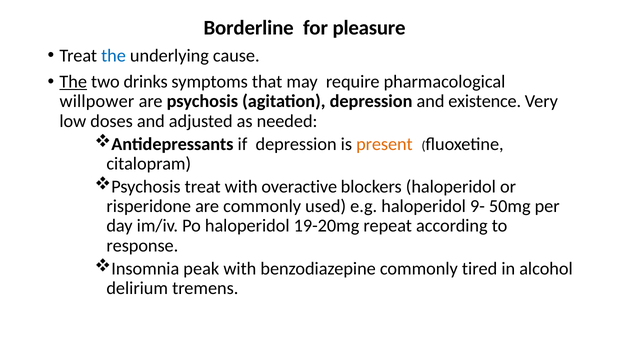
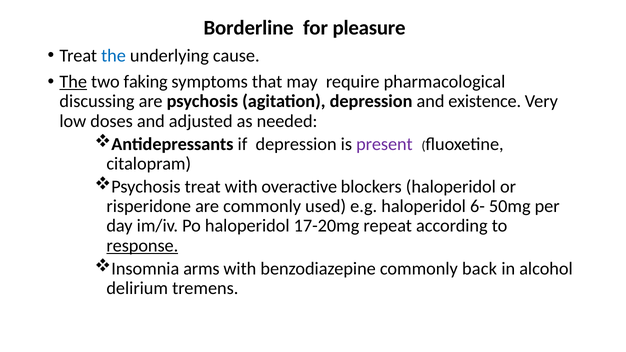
drinks: drinks -> faking (146, 82)
willpower: willpower -> discussing (97, 101)
present colour: orange -> purple (384, 144)
9-: 9- -> 6- (477, 206)
19-20mg: 19-20mg -> 17-20mg (327, 226)
response underline: none -> present (142, 246)
peak: peak -> arms (201, 269)
tired: tired -> back (480, 269)
